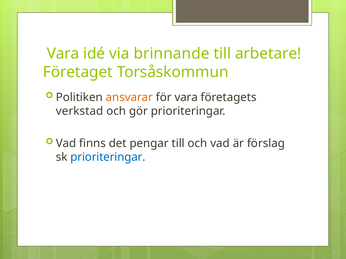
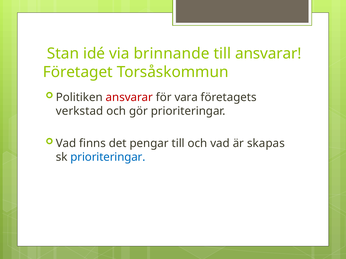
Vara: Vara -> Stan (63, 54)
till arbetare: arbetare -> ansvarar (268, 54)
ansvarar colour: orange -> red (129, 97)
förslag: förslag -> skapas (266, 144)
